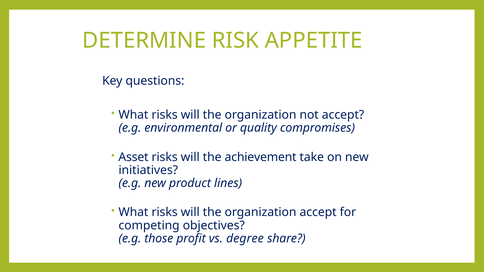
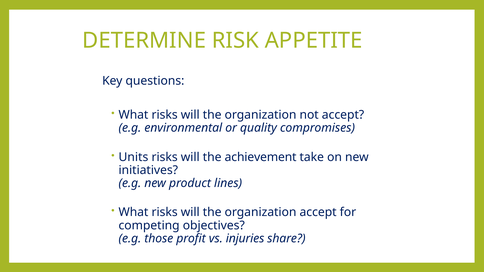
Asset: Asset -> Units (133, 157)
degree: degree -> injuries (245, 239)
